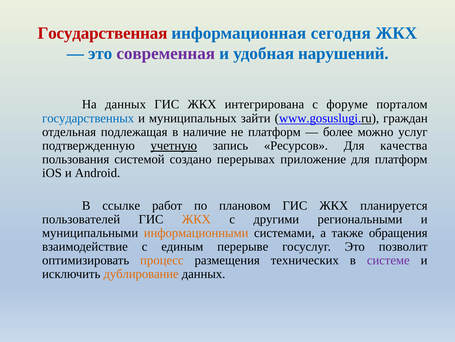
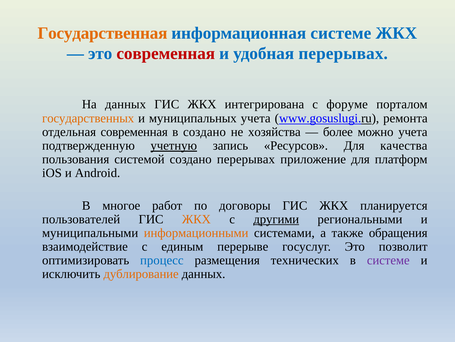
Государственная colour: red -> orange (102, 33)
информационная сегодня: сегодня -> системе (341, 33)
современная colour: purple -> red (166, 54)
удобная нарушений: нарушений -> перерывах (343, 54)
государственных colour: blue -> orange (88, 118)
муниципальных зайти: зайти -> учета (256, 118)
граждан: граждан -> ремонта (405, 118)
отдельная подлежащая: подлежащая -> современная (134, 132)
в наличие: наличие -> создано (204, 132)
не платформ: платформ -> хозяйства (274, 132)
можно услуг: услуг -> учета (413, 132)
ссылке: ссылке -> многое (121, 205)
плановом: плановом -> договоры (245, 205)
другими underline: none -> present (276, 219)
процесс colour: orange -> blue (162, 260)
